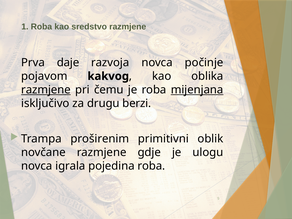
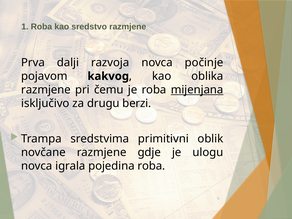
daje: daje -> dalji (68, 63)
razmjene underline: present -> none (46, 90)
proširenim: proširenim -> sredstvima (100, 139)
